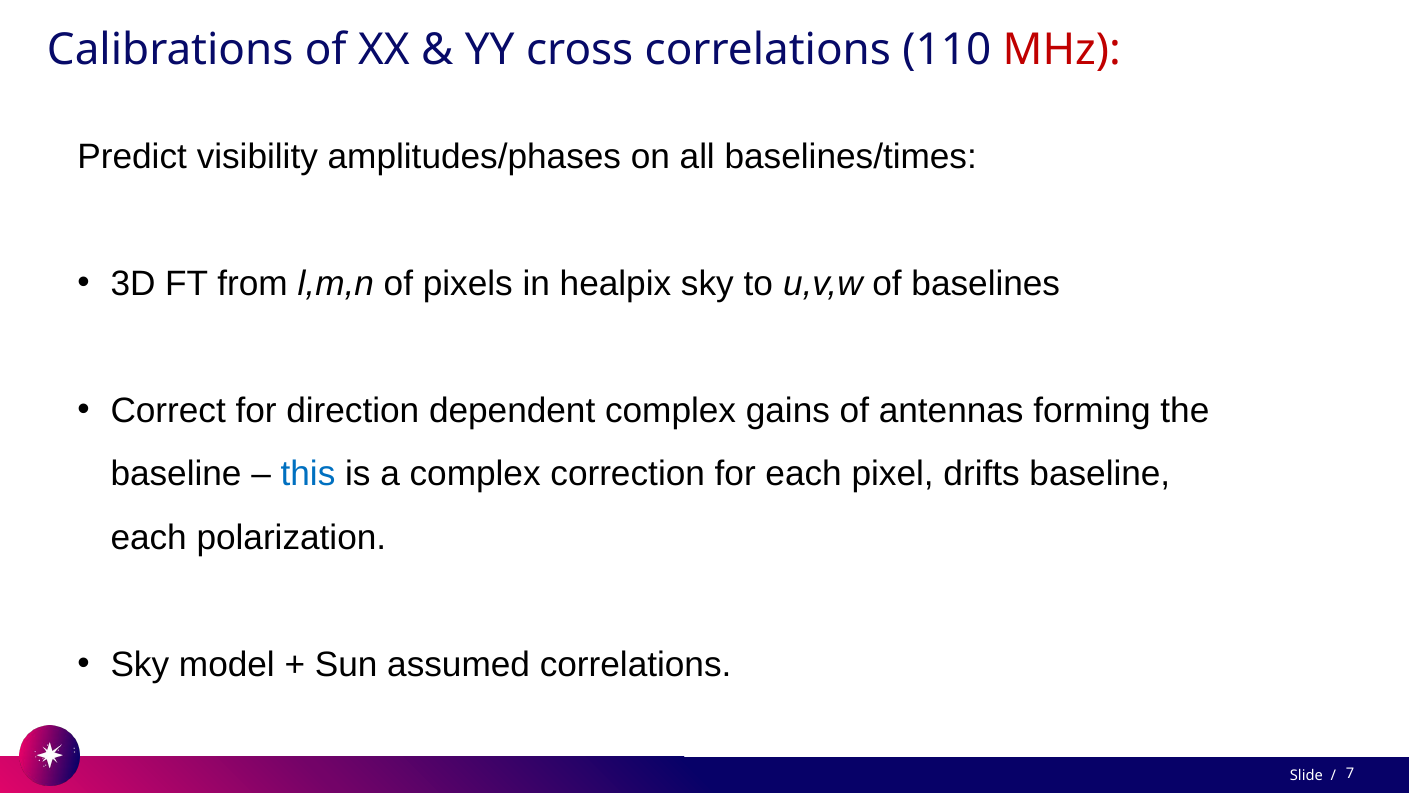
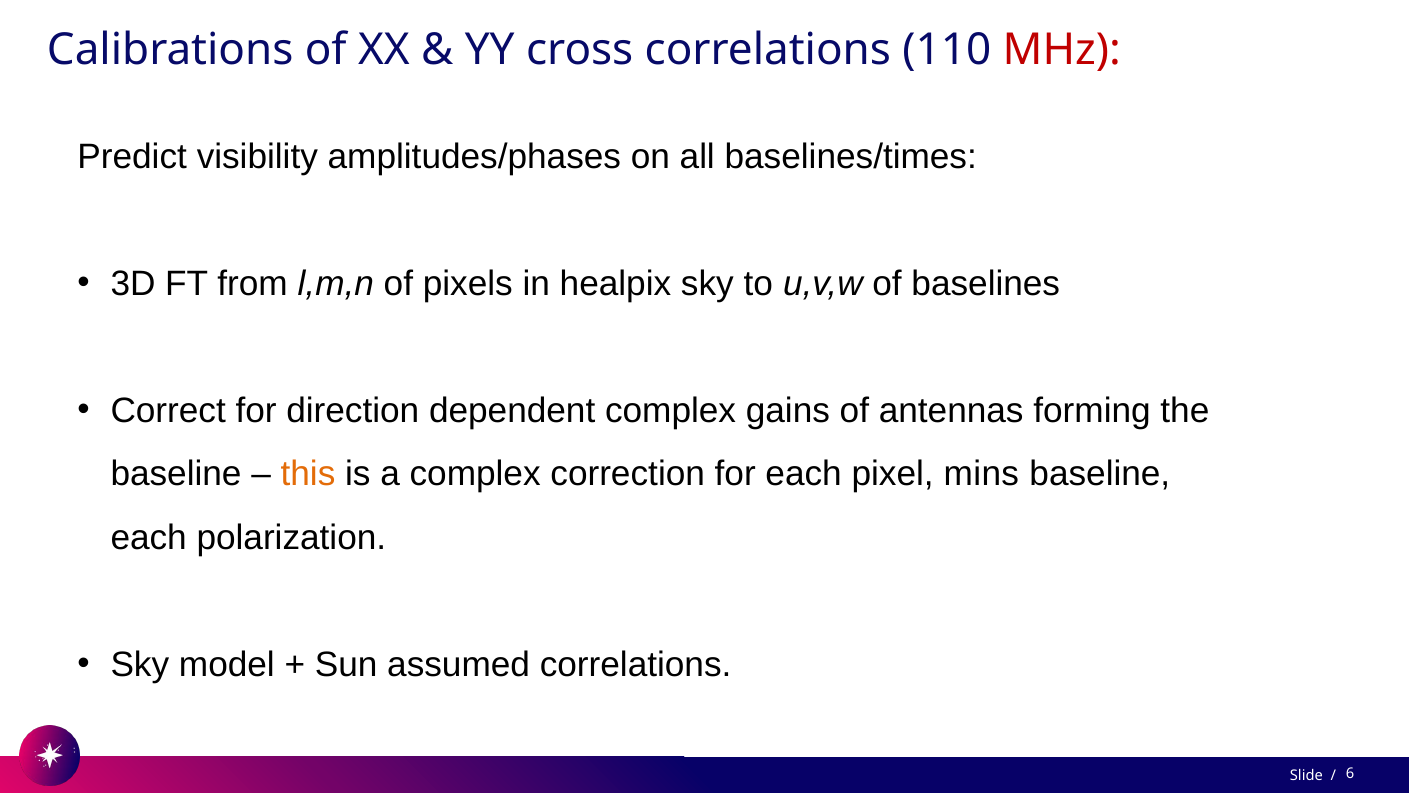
this colour: blue -> orange (308, 474)
drifts: drifts -> mins (981, 474)
7: 7 -> 6 (1350, 774)
